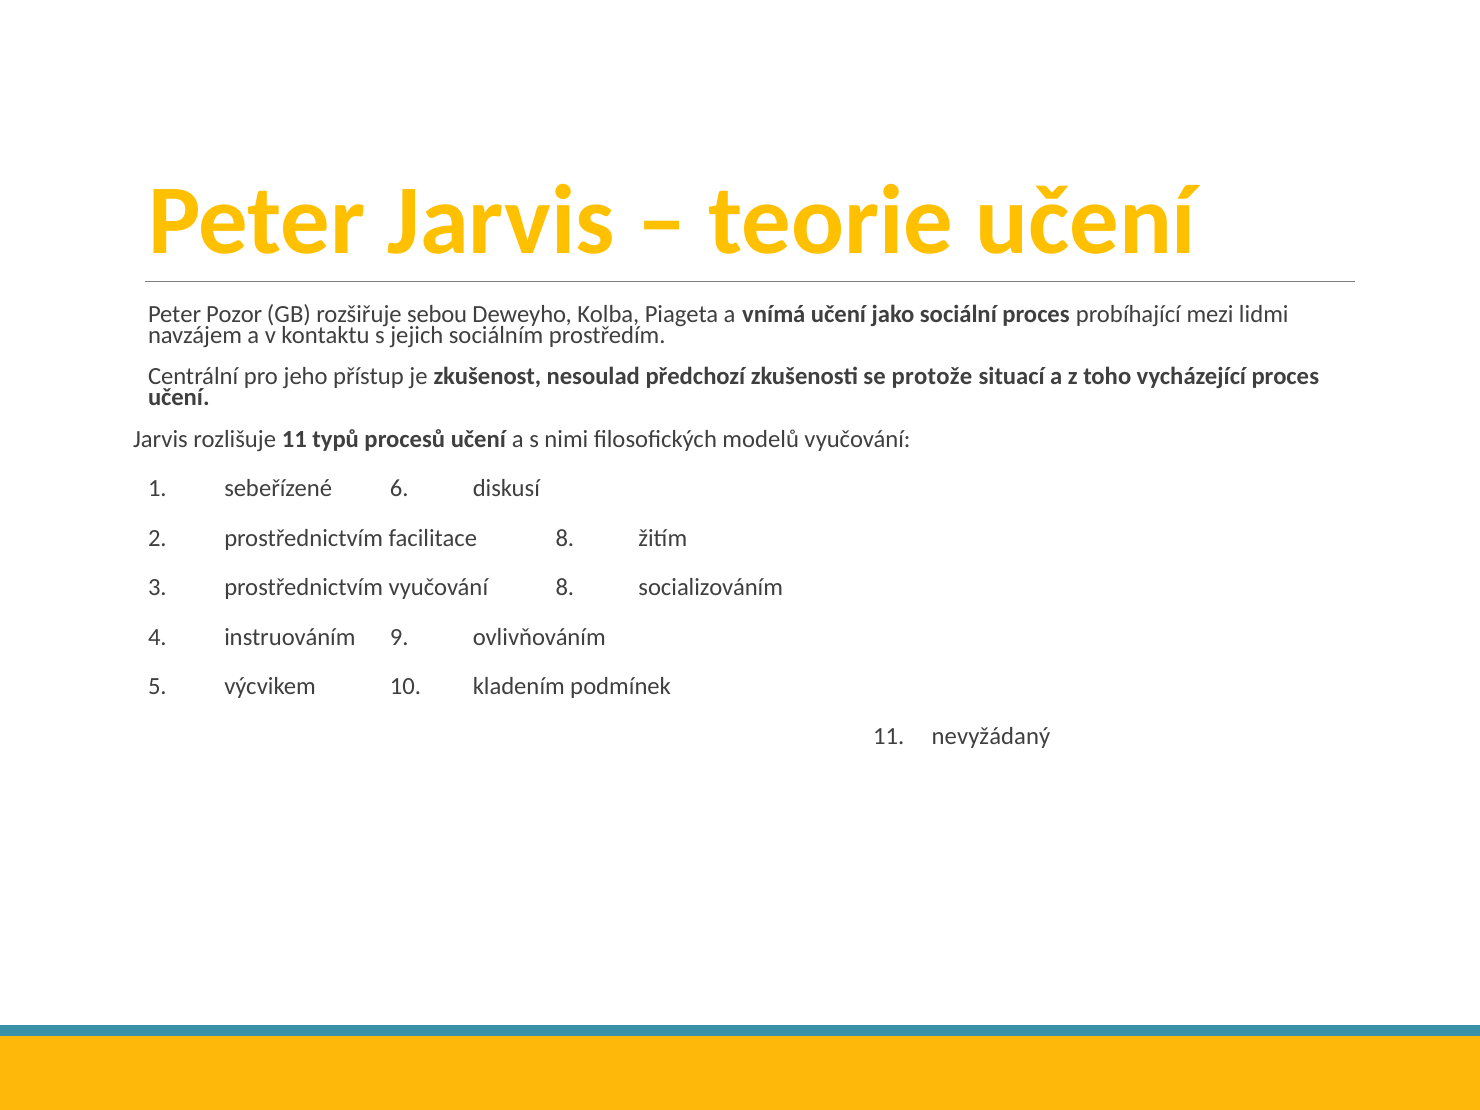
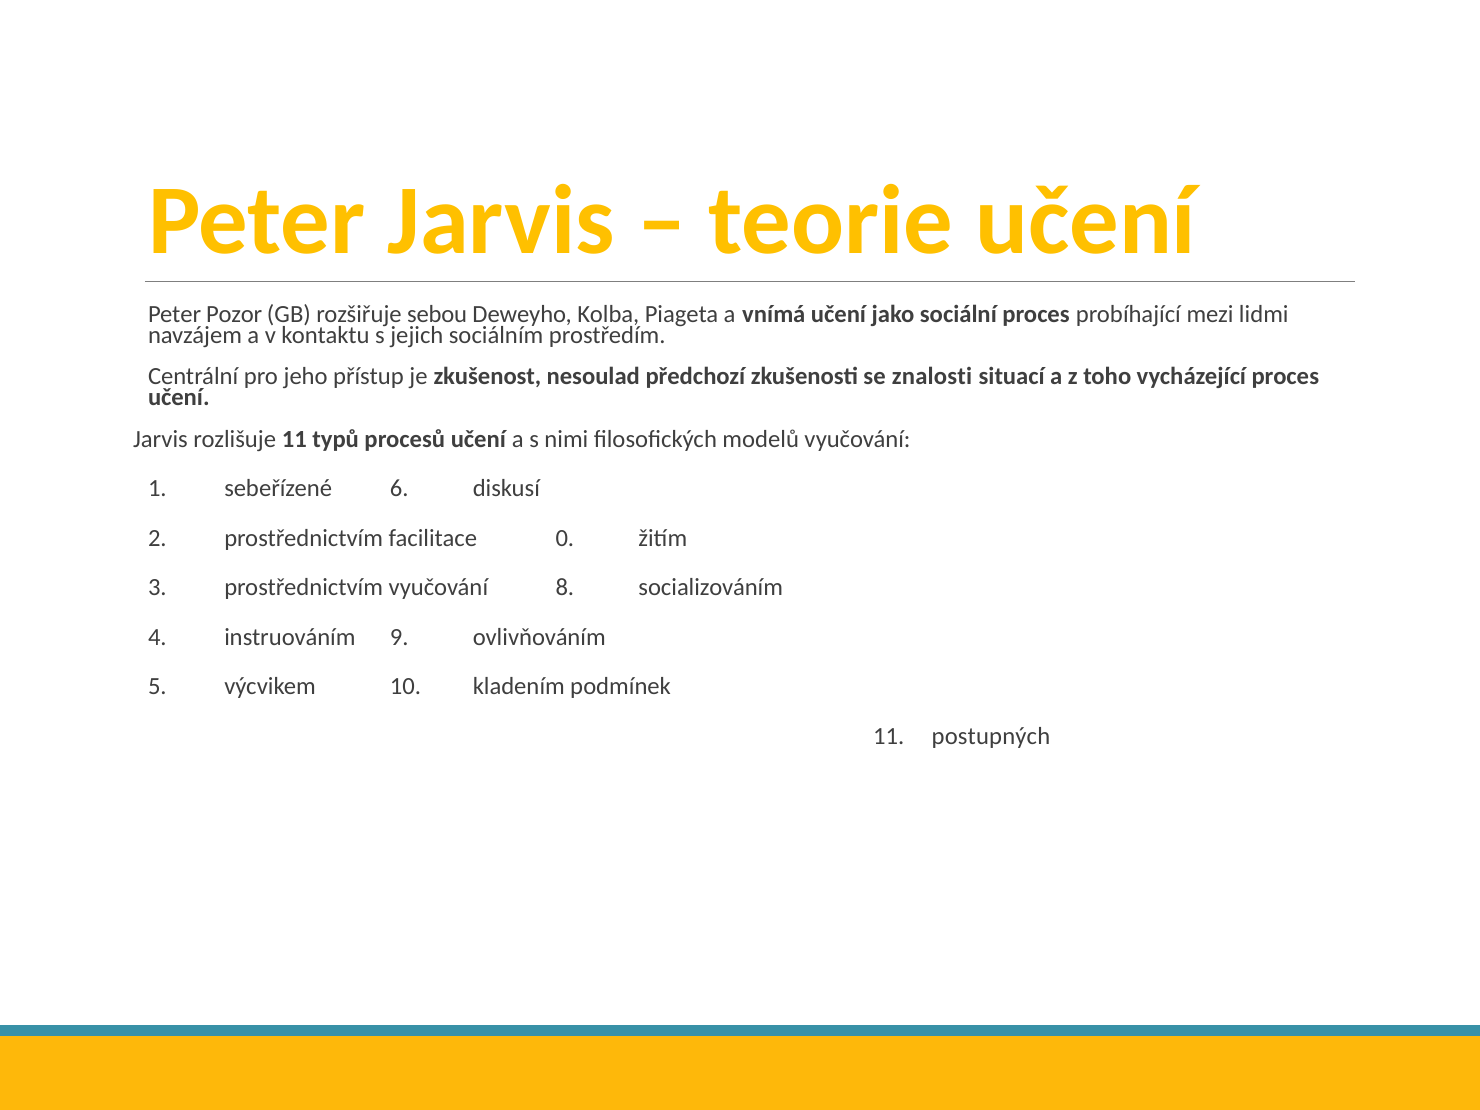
protože: protože -> znalosti (932, 377)
facilitace 8: 8 -> 0 (565, 538)
nevyžádaný: nevyžádaný -> postupných (991, 736)
